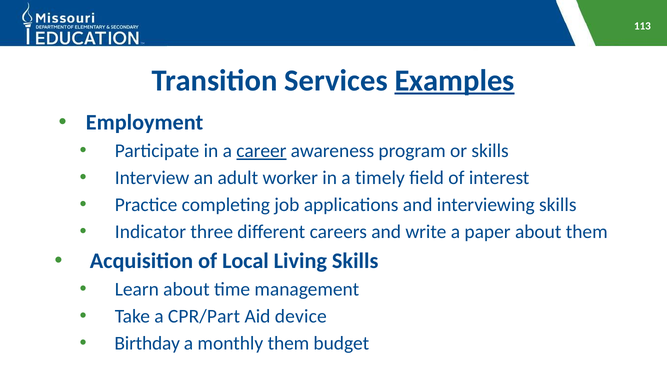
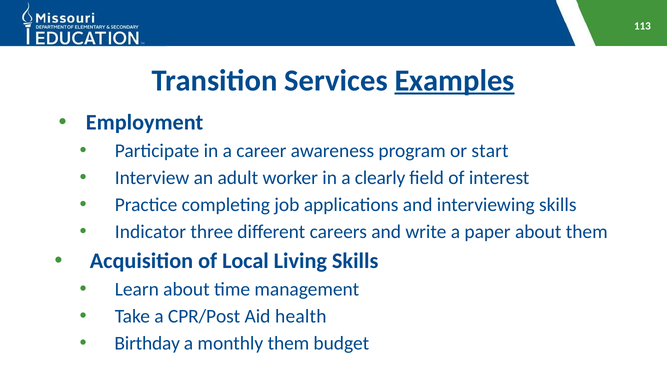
career underline: present -> none (261, 151)
or skills: skills -> start (490, 151)
timely: timely -> clearly (380, 178)
CPR/Part: CPR/Part -> CPR/Post (204, 317)
device: device -> health (301, 317)
